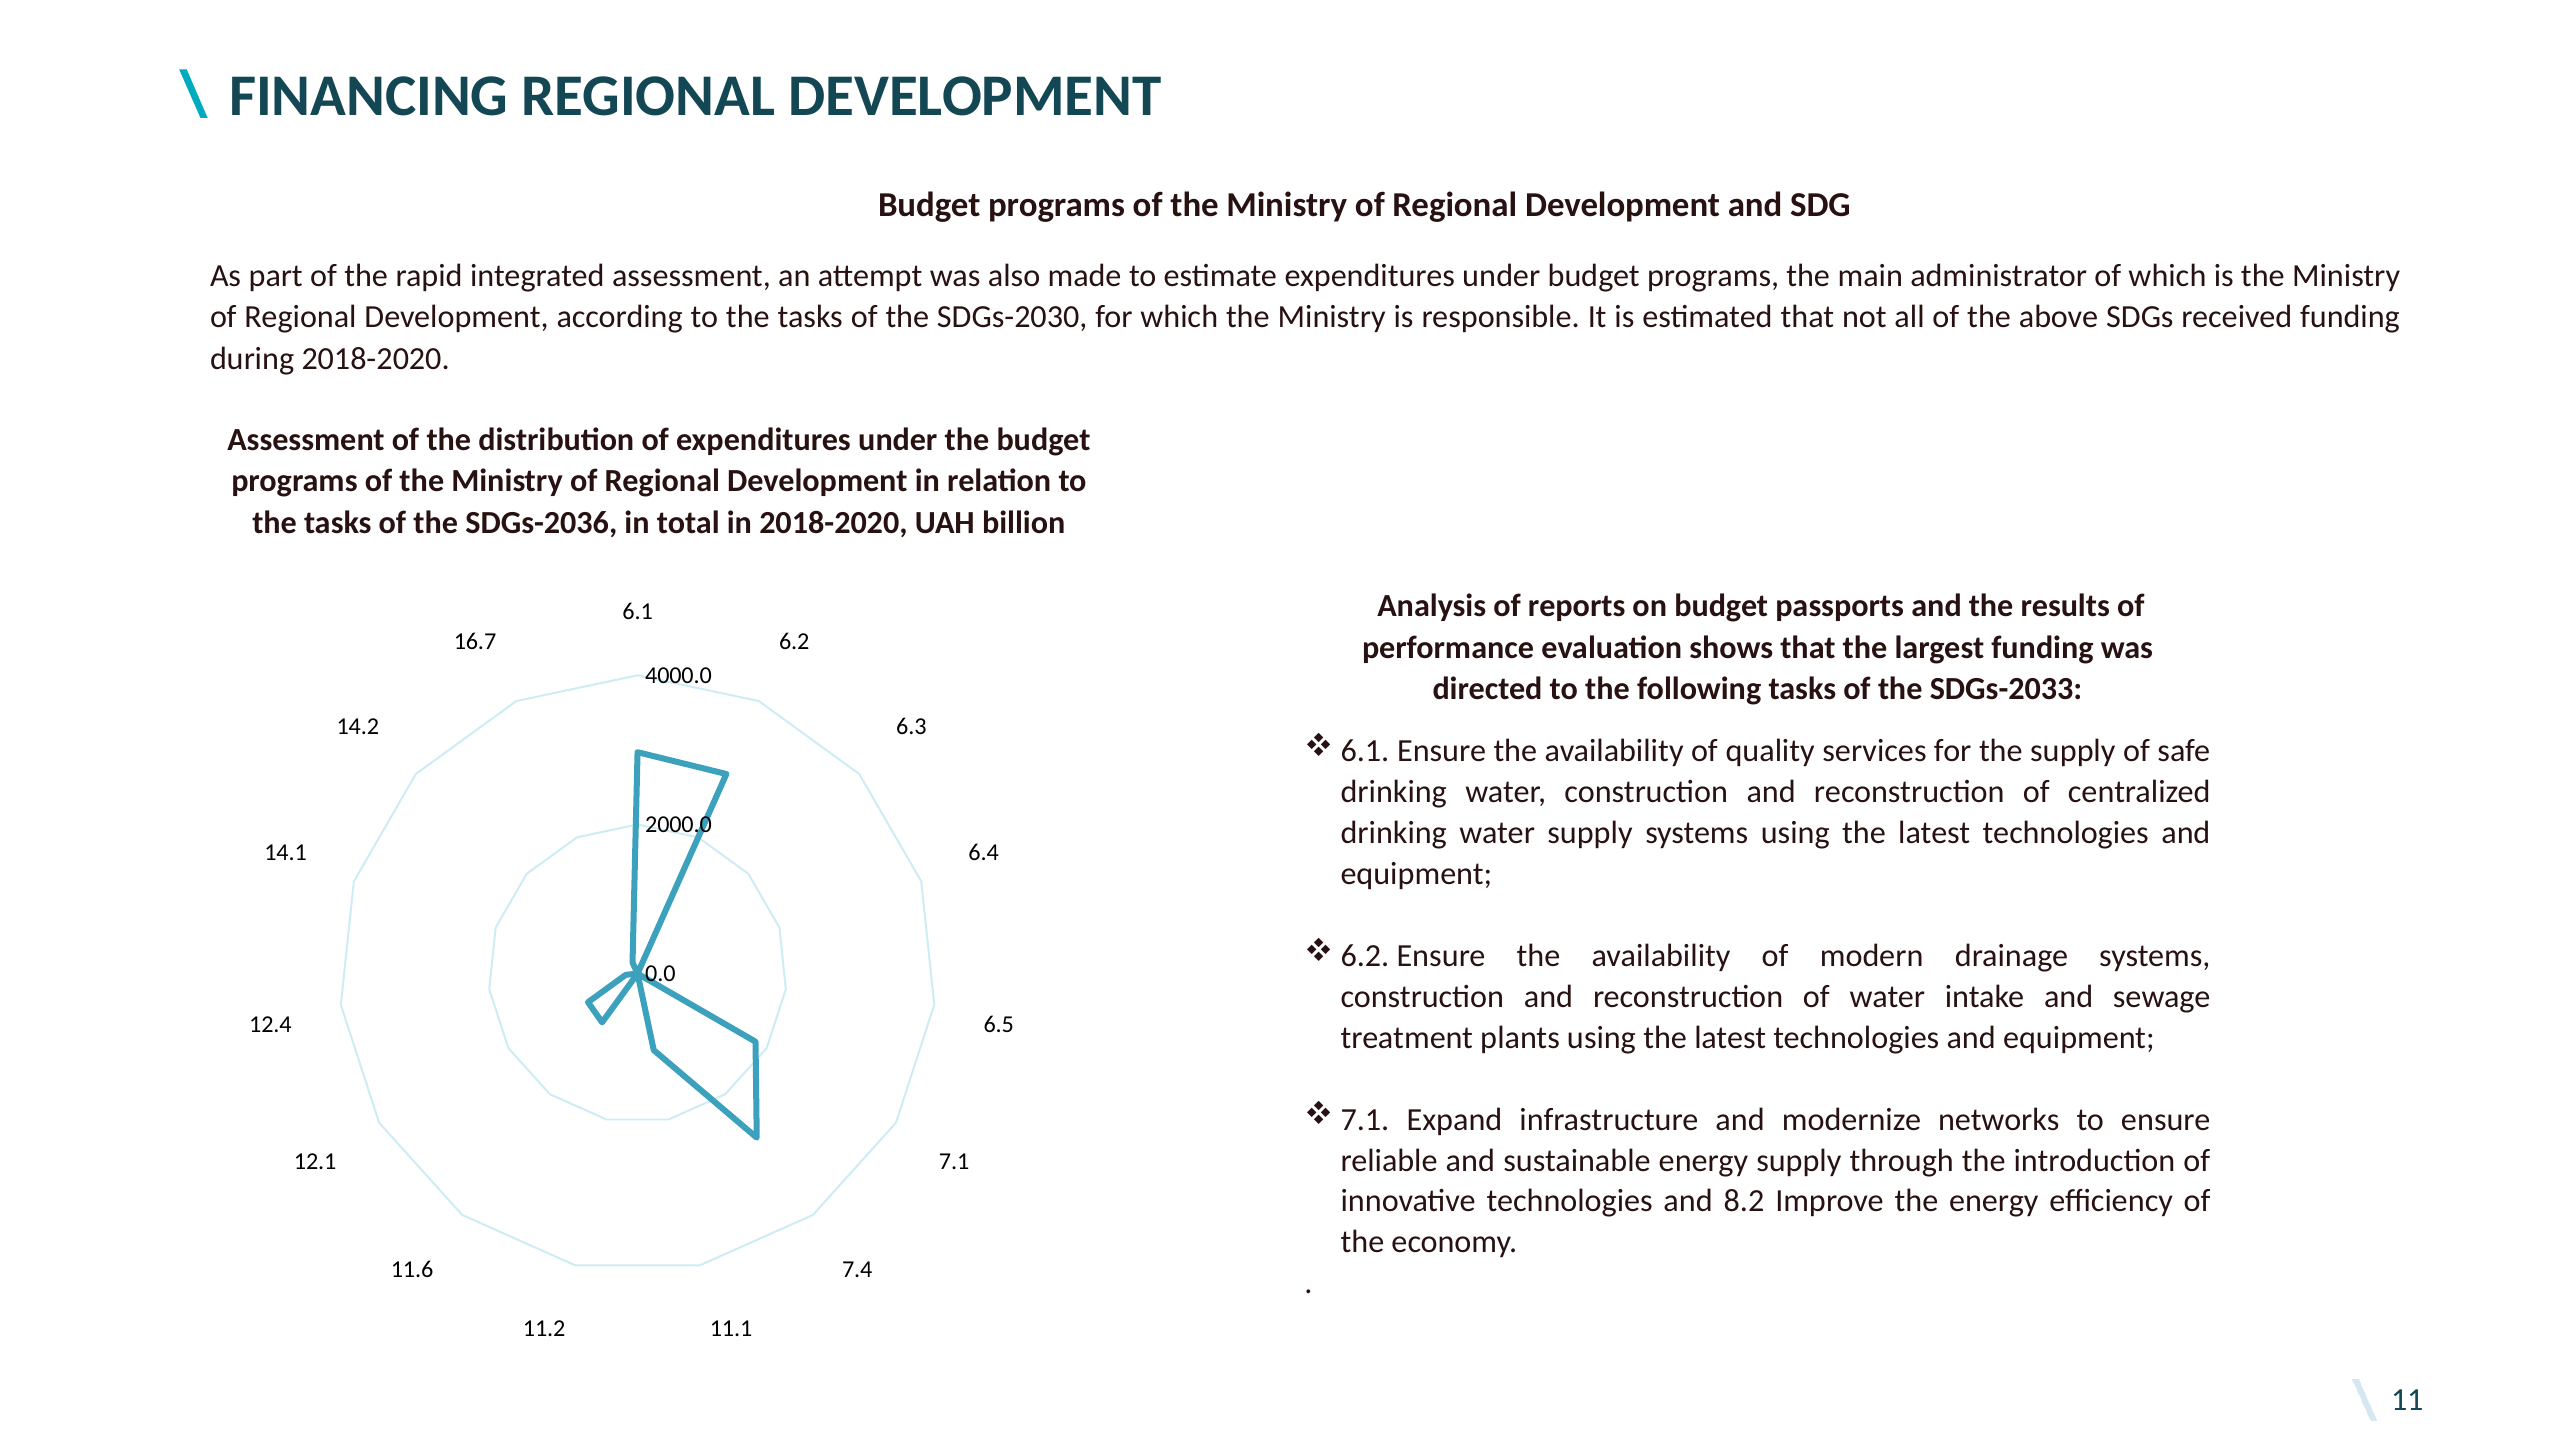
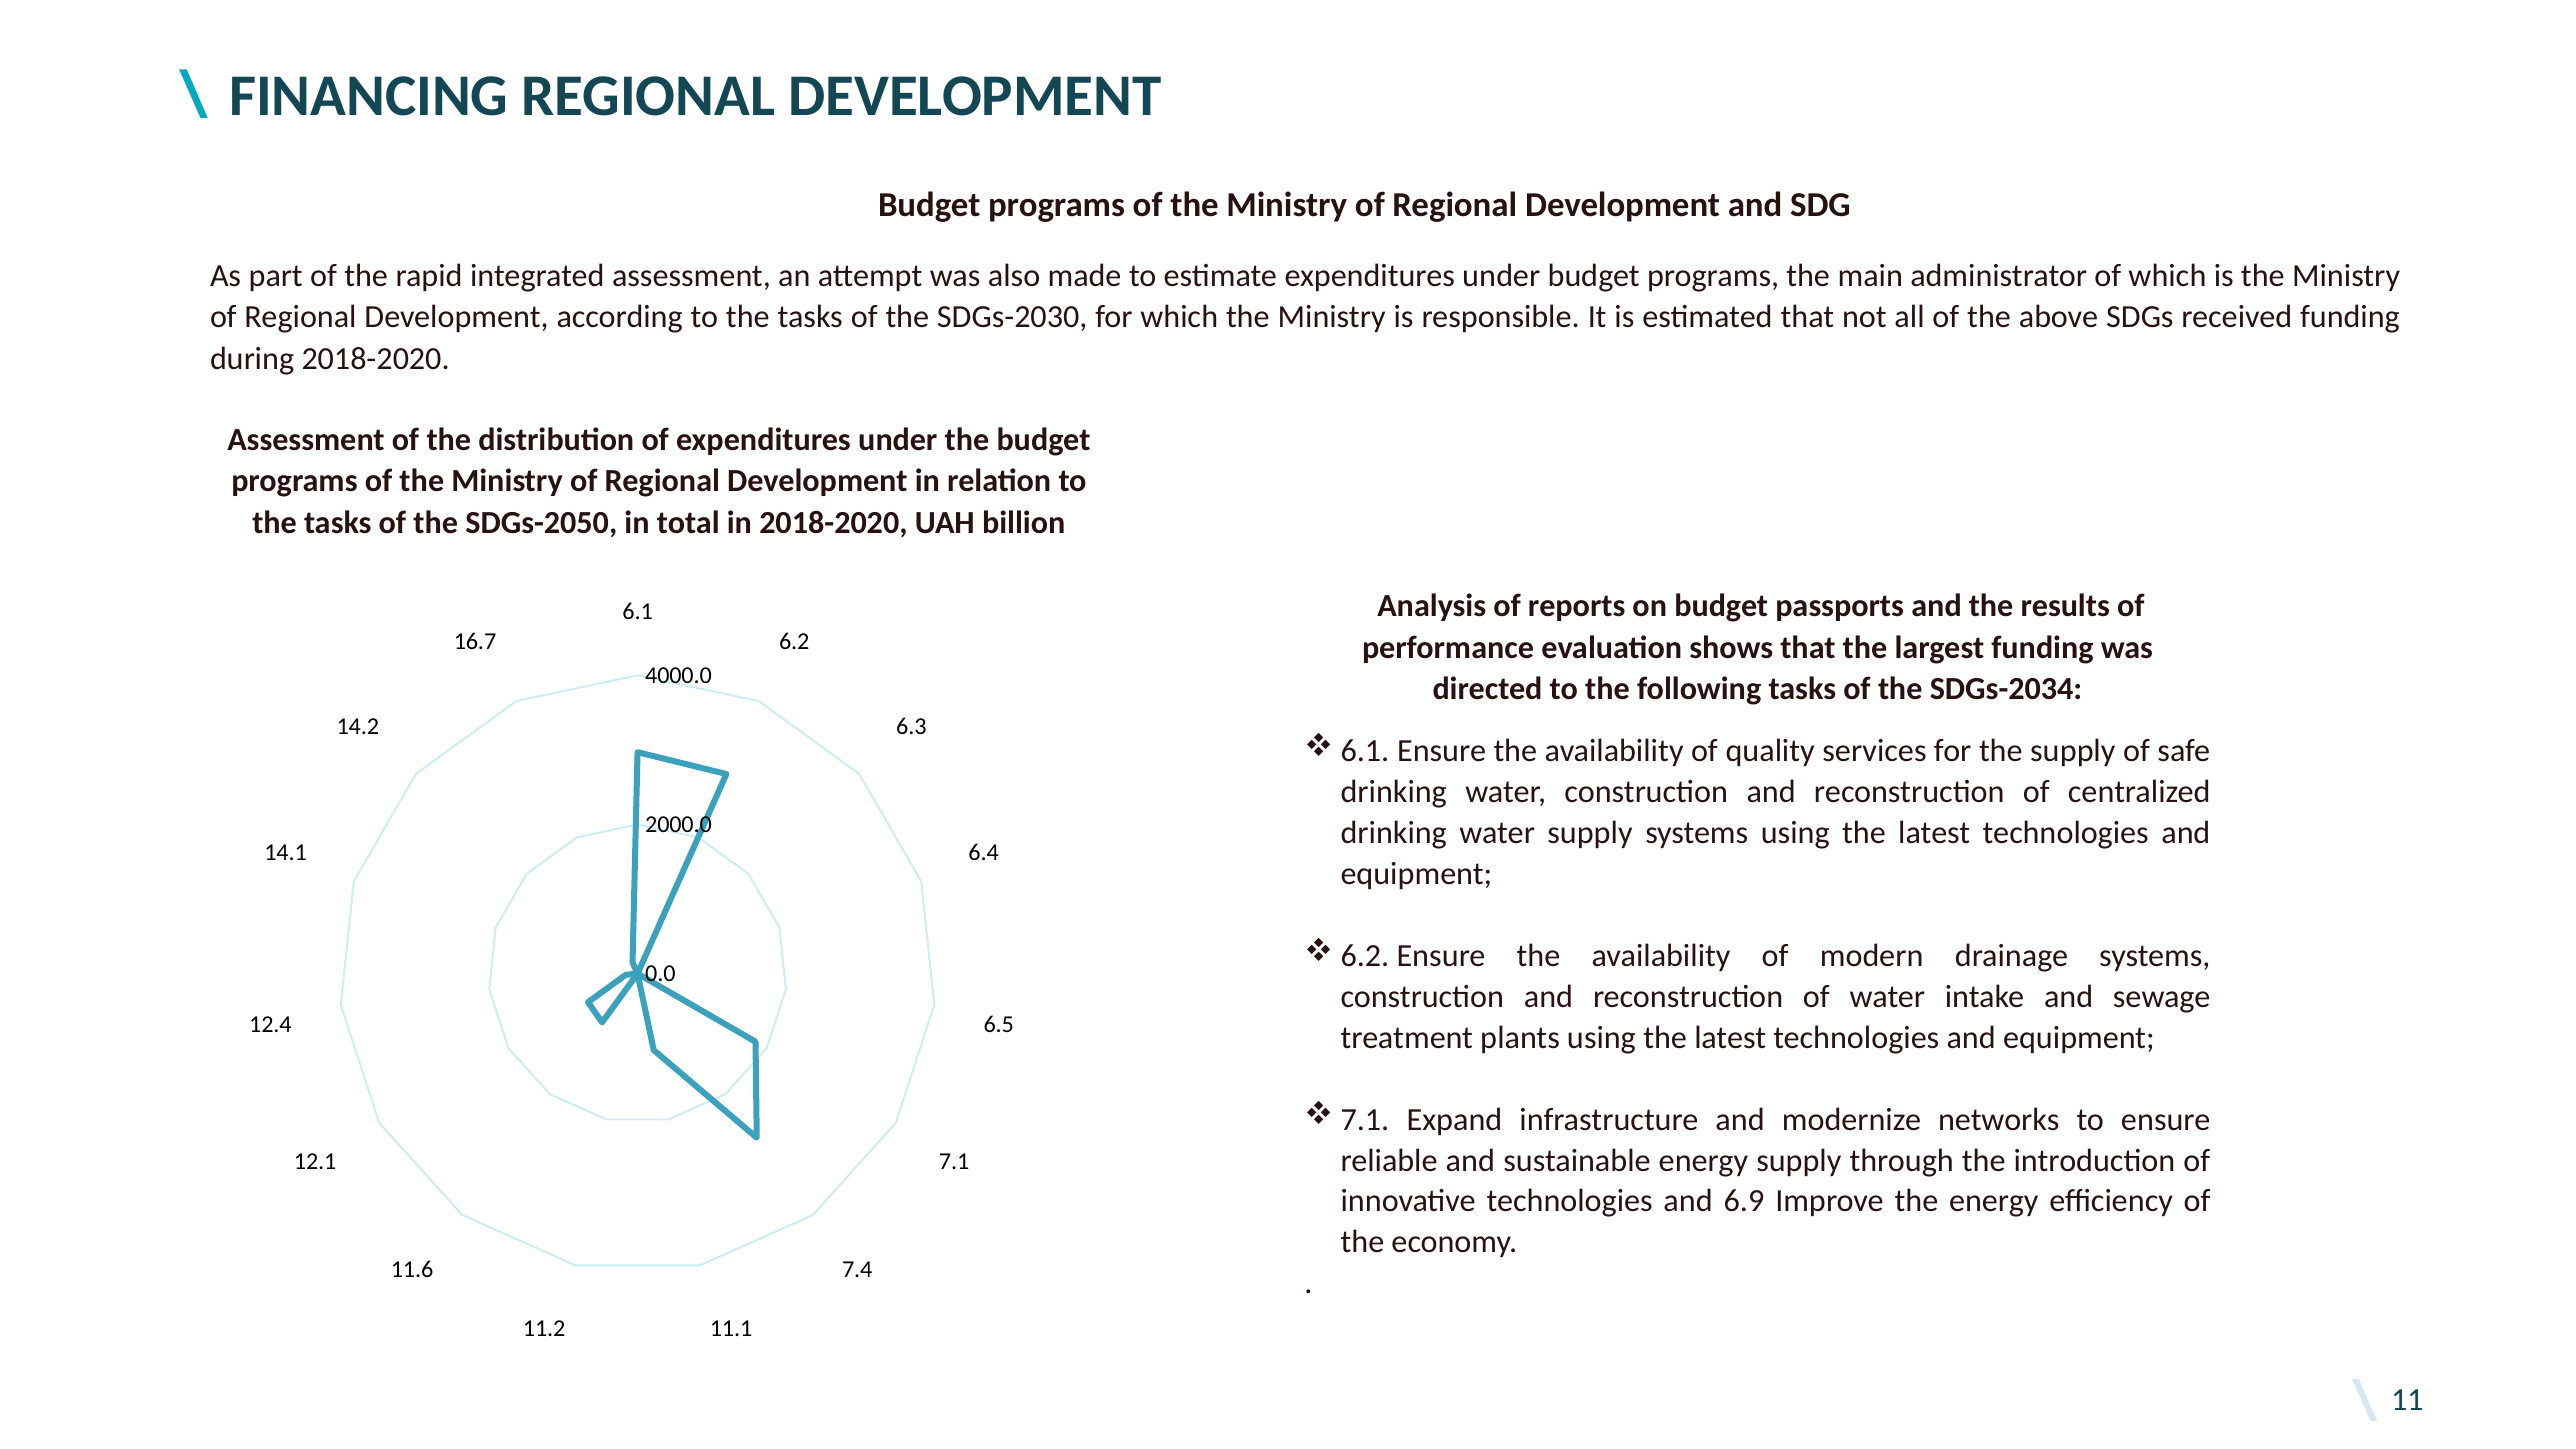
SDGs-2036: SDGs-2036 -> SDGs-2050 (541, 522)
SDGs-2033: SDGs-2033 -> SDGs-2034 (2006, 689)
8.2: 8.2 -> 6.9 (1744, 1201)
